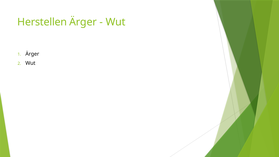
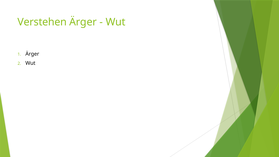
Herstellen: Herstellen -> Verstehen (42, 22)
